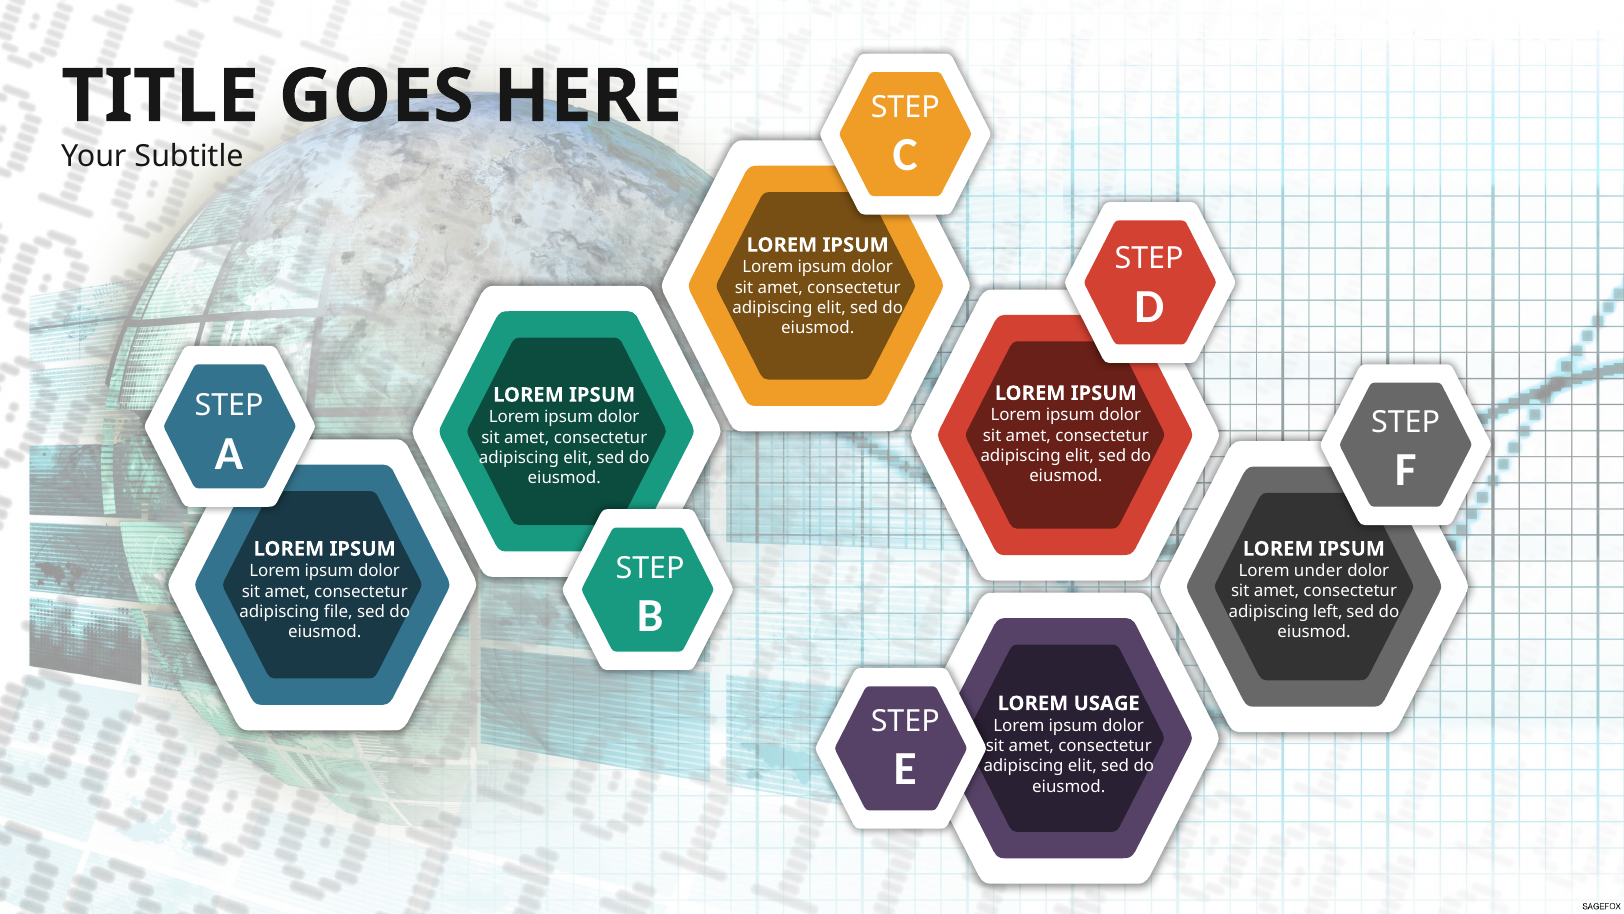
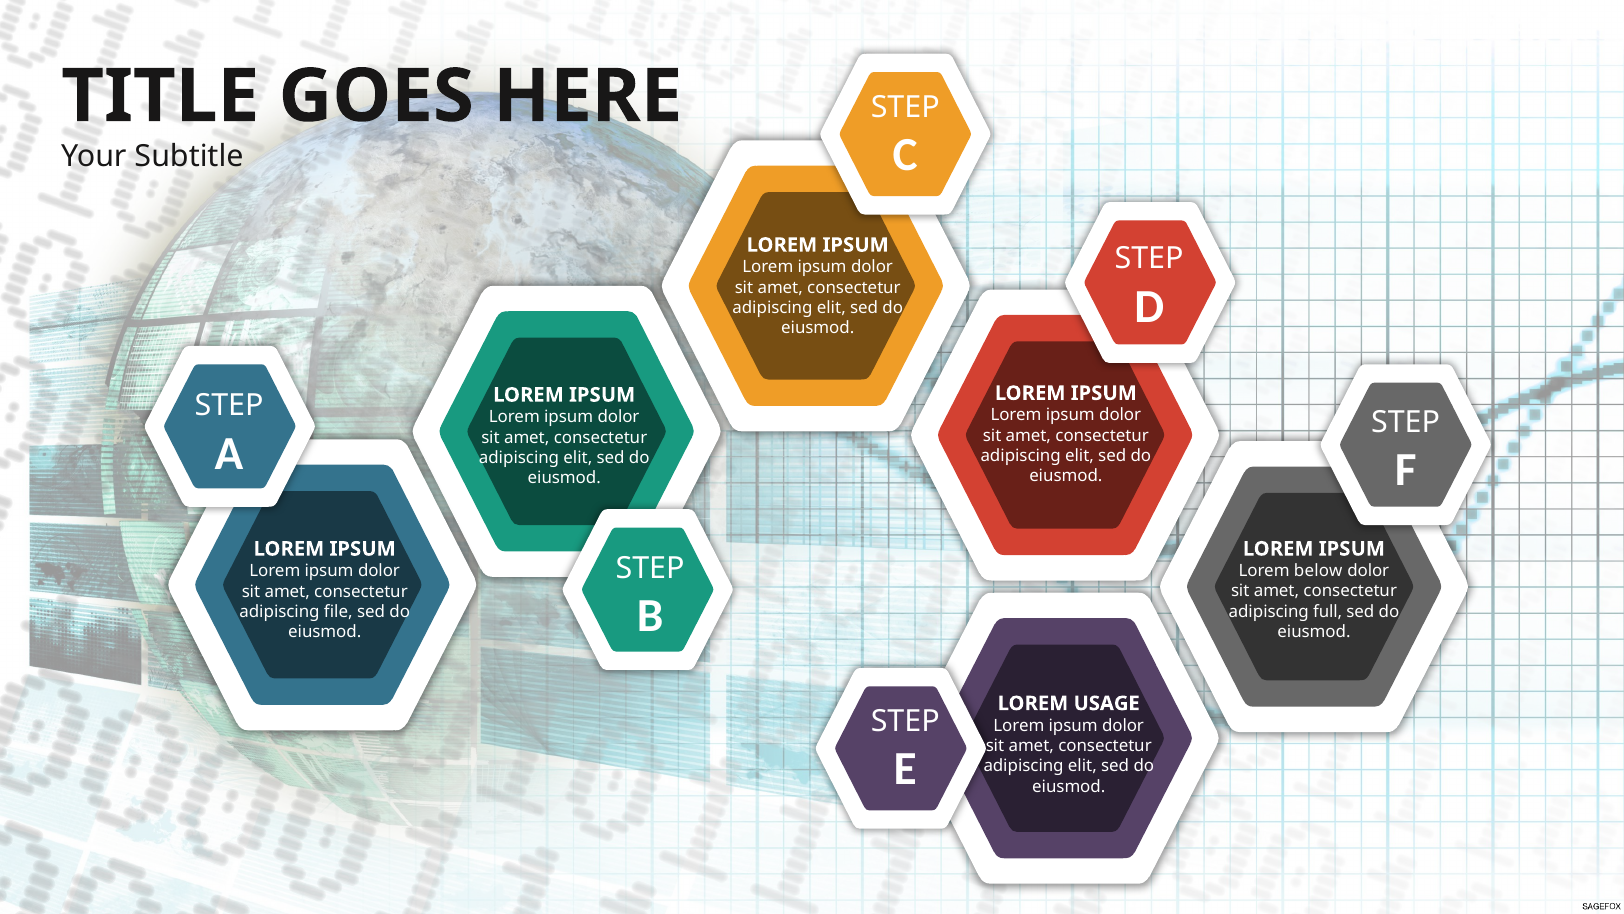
under: under -> below (1318, 571)
left: left -> full (1328, 611)
